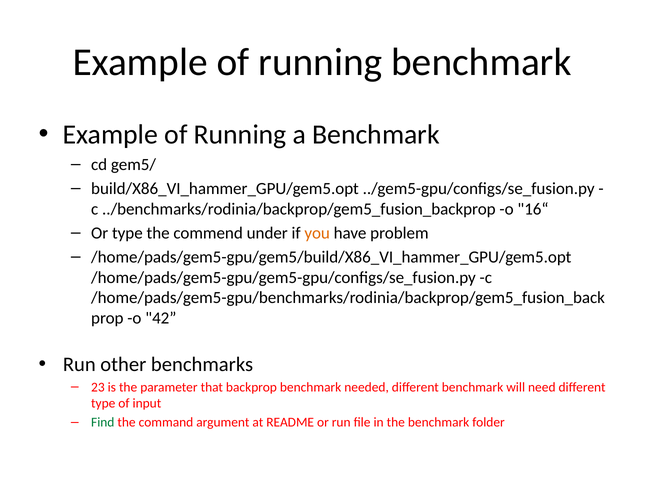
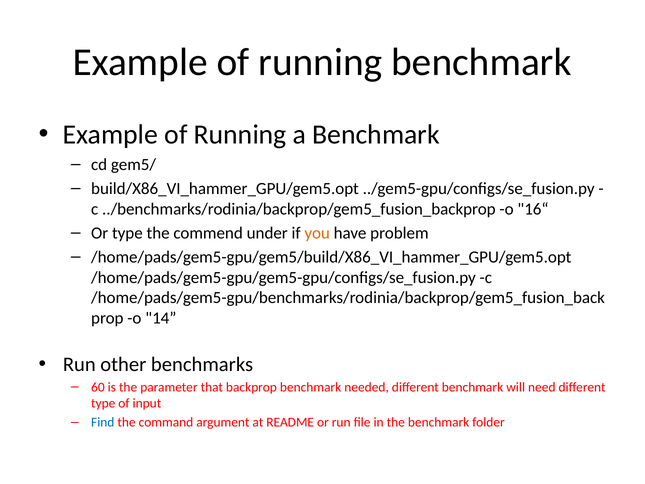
42: 42 -> 14 (161, 318)
23: 23 -> 60 (98, 387)
Find colour: green -> blue (103, 422)
